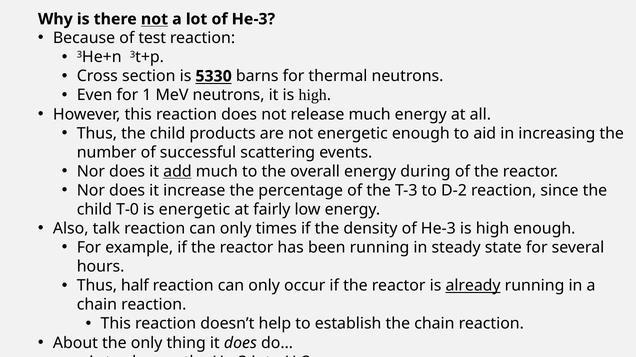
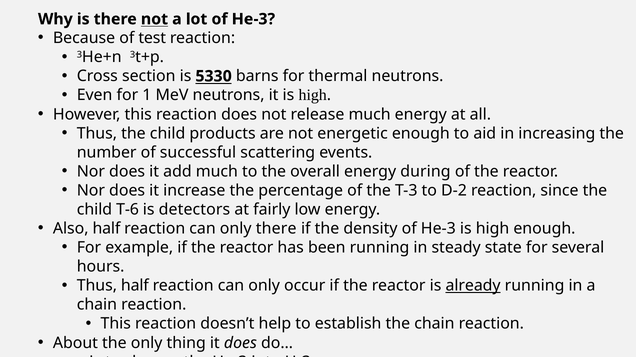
add underline: present -> none (177, 172)
T-0: T-0 -> T-6 (128, 210)
is energetic: energetic -> detectors (194, 210)
Also talk: talk -> half (106, 229)
only times: times -> there (276, 229)
